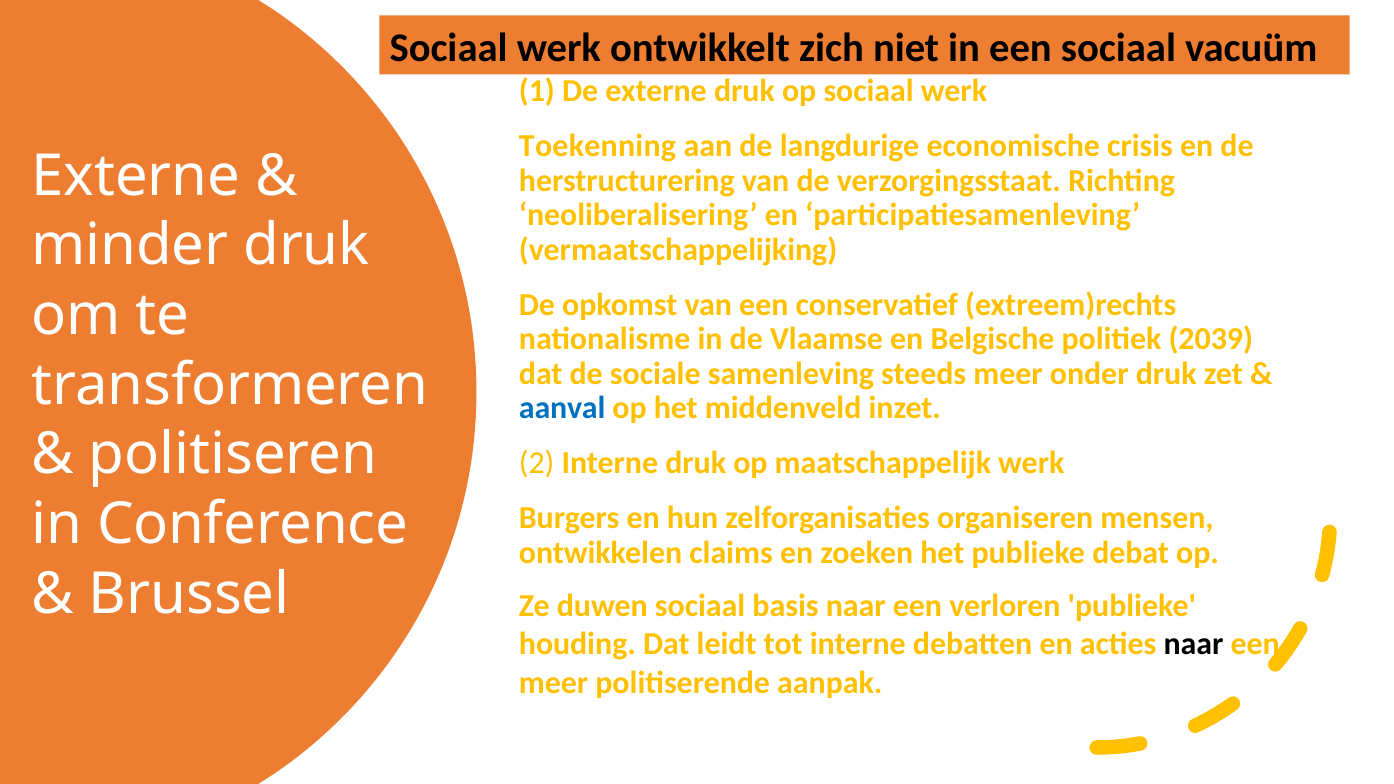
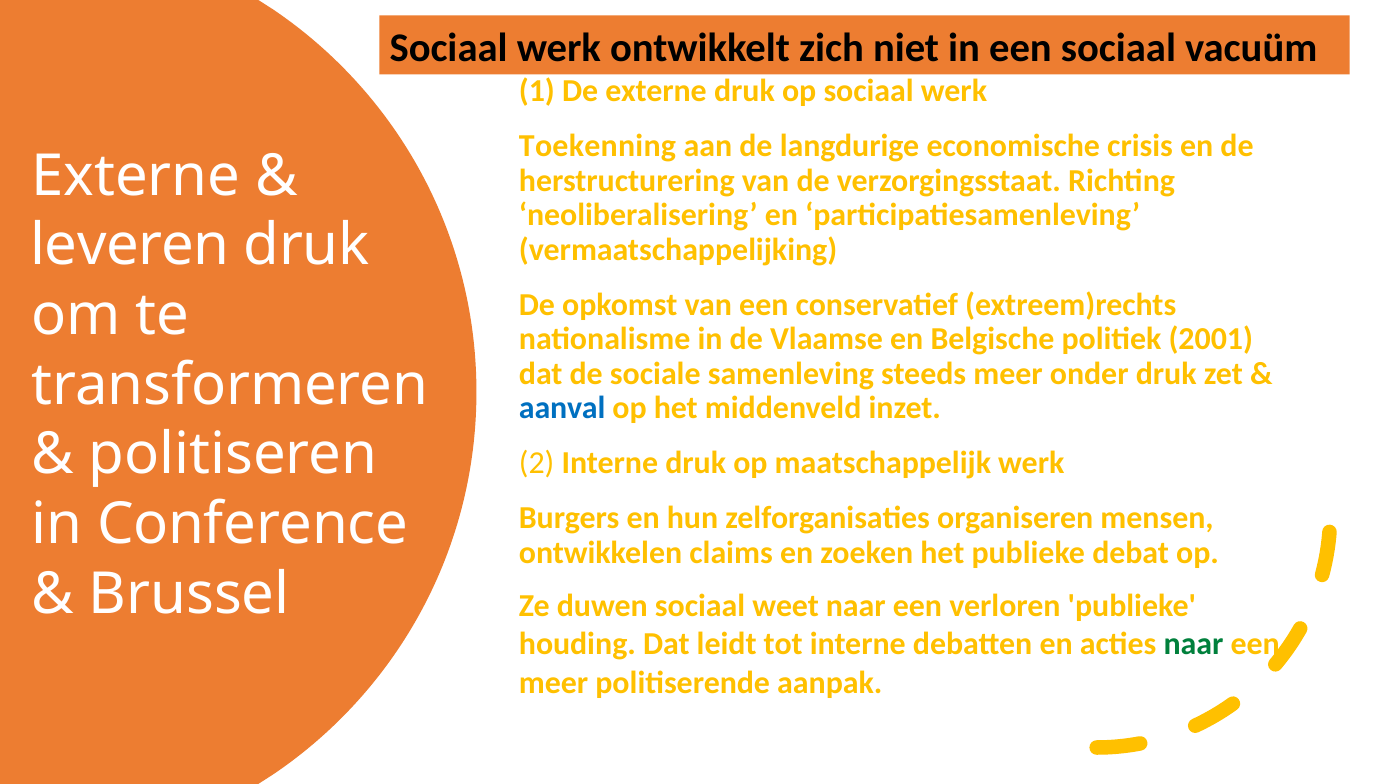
minder: minder -> leveren (130, 246)
2039: 2039 -> 2001 (1211, 339)
basis: basis -> weet (786, 606)
naar colour: black -> green (1194, 645)
